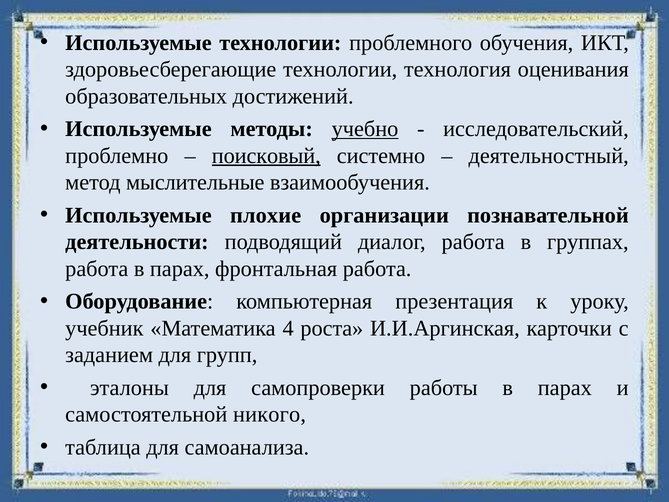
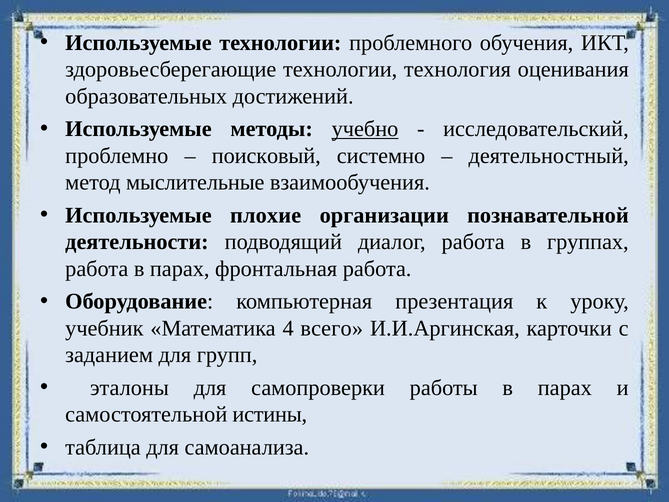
поисковый underline: present -> none (266, 156)
роста: роста -> всего (332, 328)
никого: никого -> истины (270, 414)
